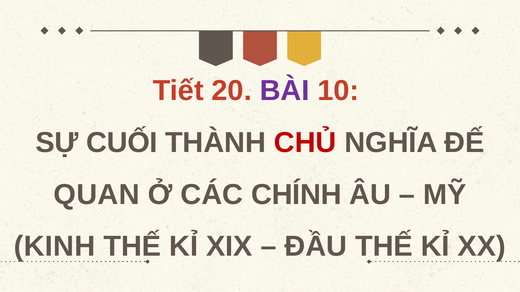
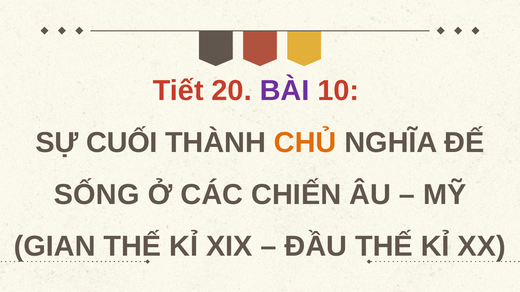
CHỦ colour: red -> orange (305, 143)
QUAN: QUAN -> SỐNG (97, 195)
CHÍNH: CHÍNH -> CHIẾN (296, 195)
KINH: KINH -> GIAN (55, 247)
